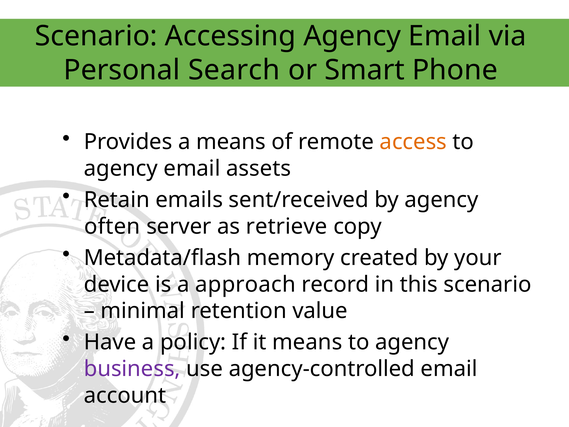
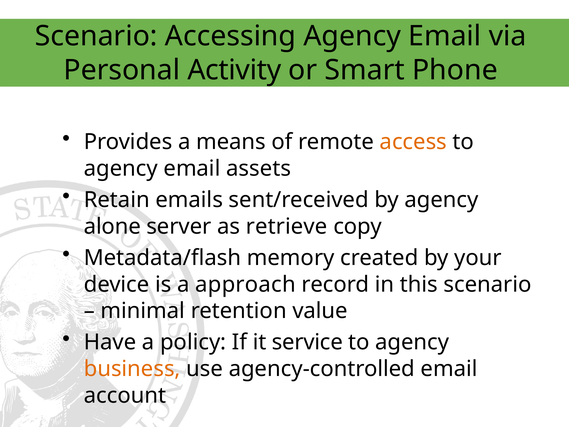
Search: Search -> Activity (234, 70)
often: often -> alone (112, 226)
it means: means -> service (307, 342)
business colour: purple -> orange (132, 369)
